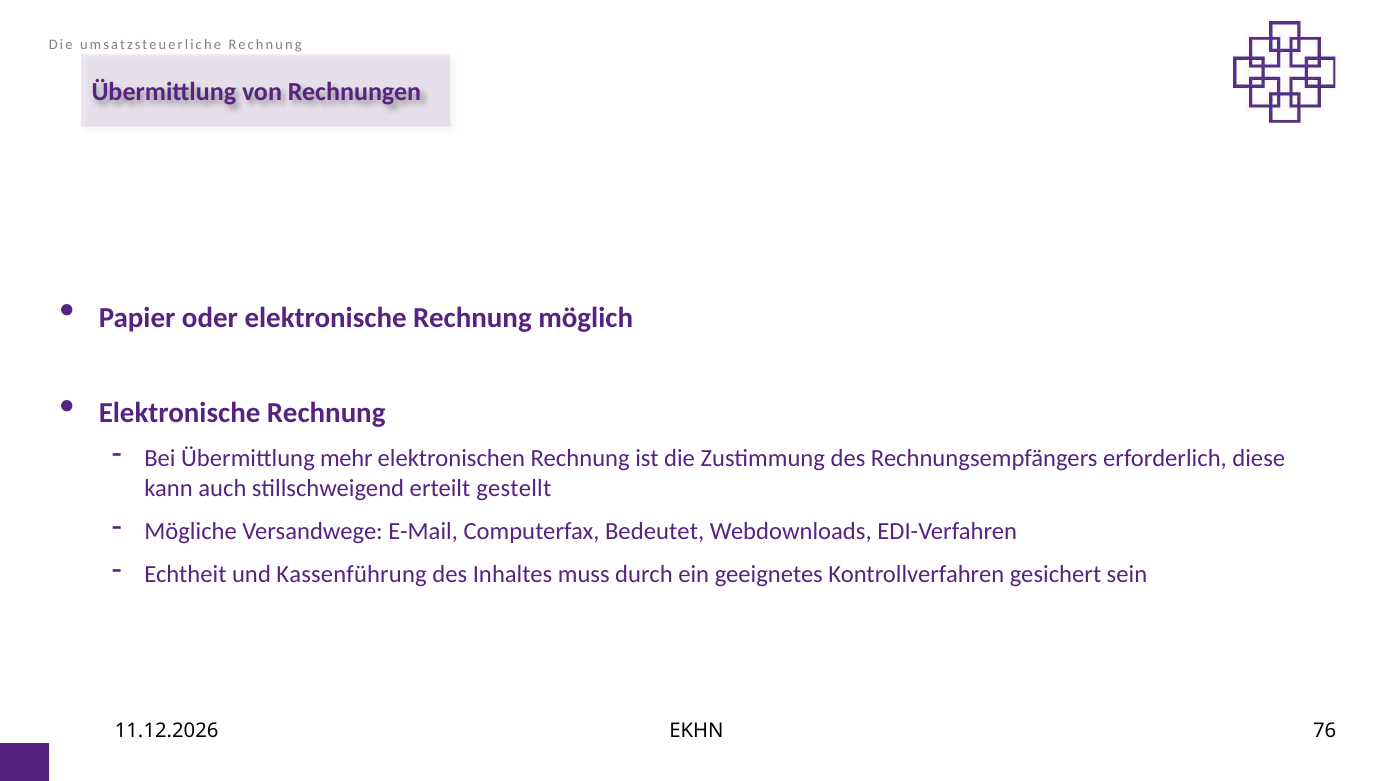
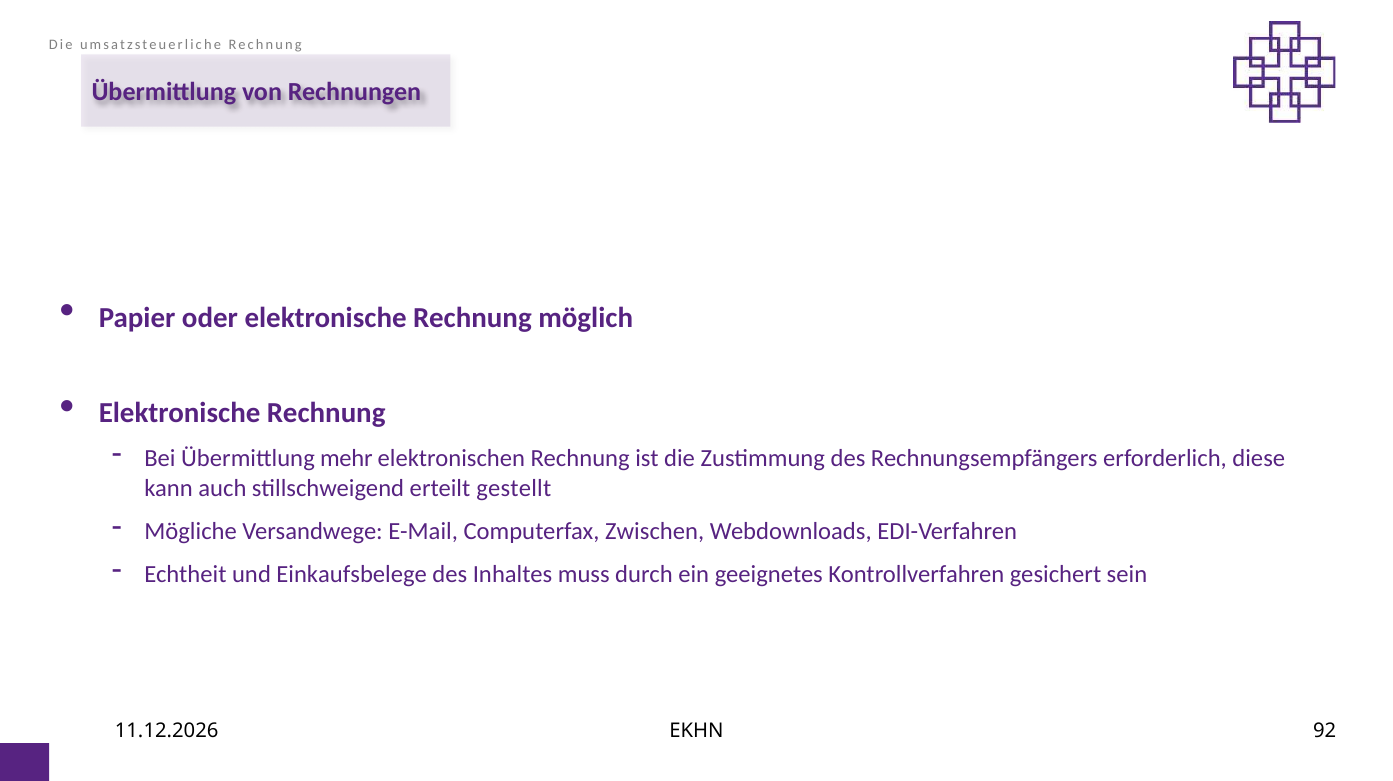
Bedeutet: Bedeutet -> Zwischen (655, 531)
Kassenführung: Kassenführung -> Einkaufsbelege (352, 575)
76: 76 -> 92 (1325, 731)
